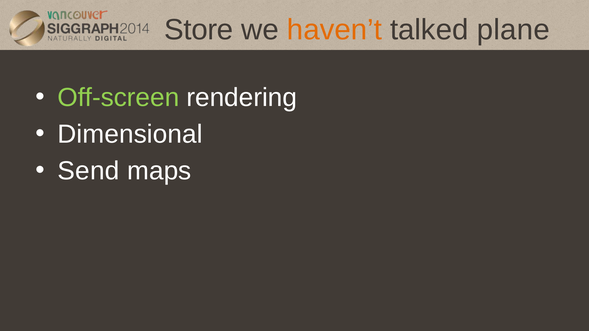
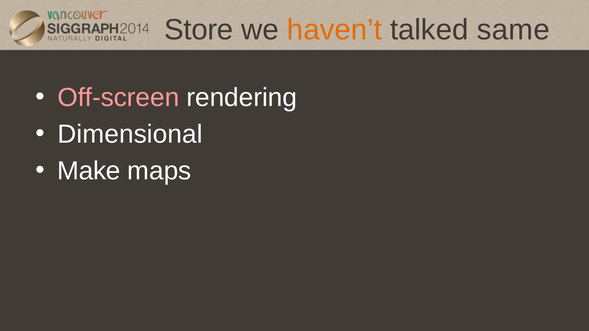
plane: plane -> same (513, 30)
Off-screen colour: light green -> pink (118, 98)
Send: Send -> Make (89, 171)
